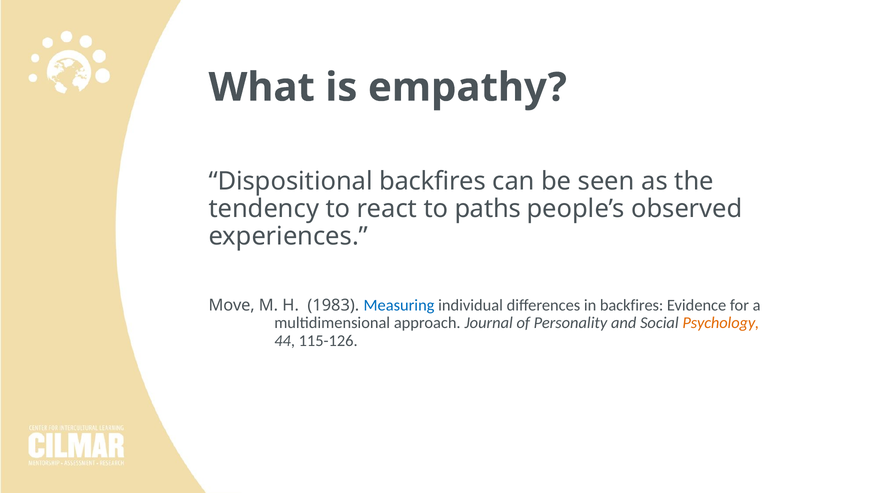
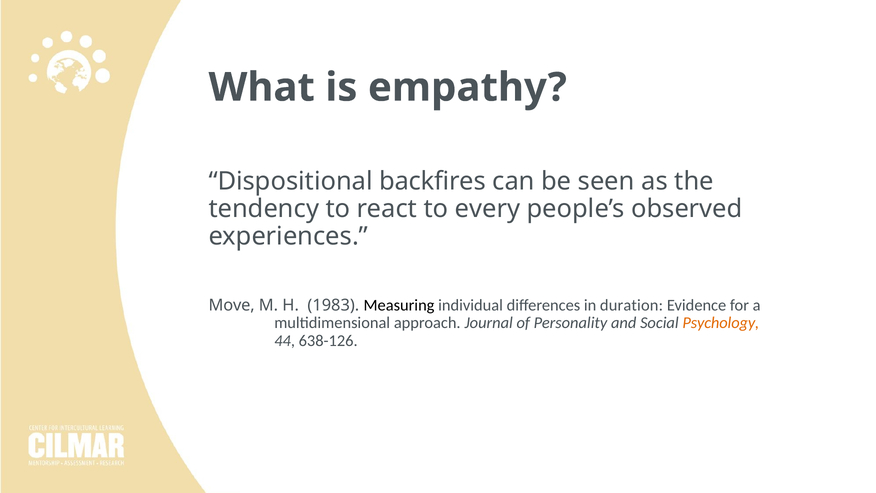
paths: paths -> every (488, 209)
Measuring colour: blue -> black (399, 305)
in backfires: backfires -> duration (631, 305)
115-126: 115-126 -> 638-126 (328, 340)
